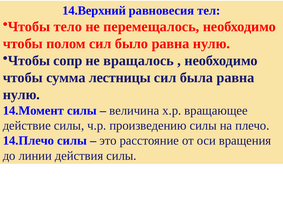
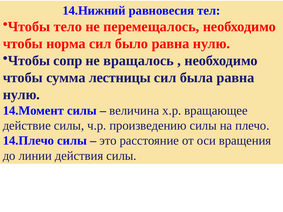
14.Верхний: 14.Верхний -> 14.Нижний (94, 11)
полом: полом -> норма (66, 44)
